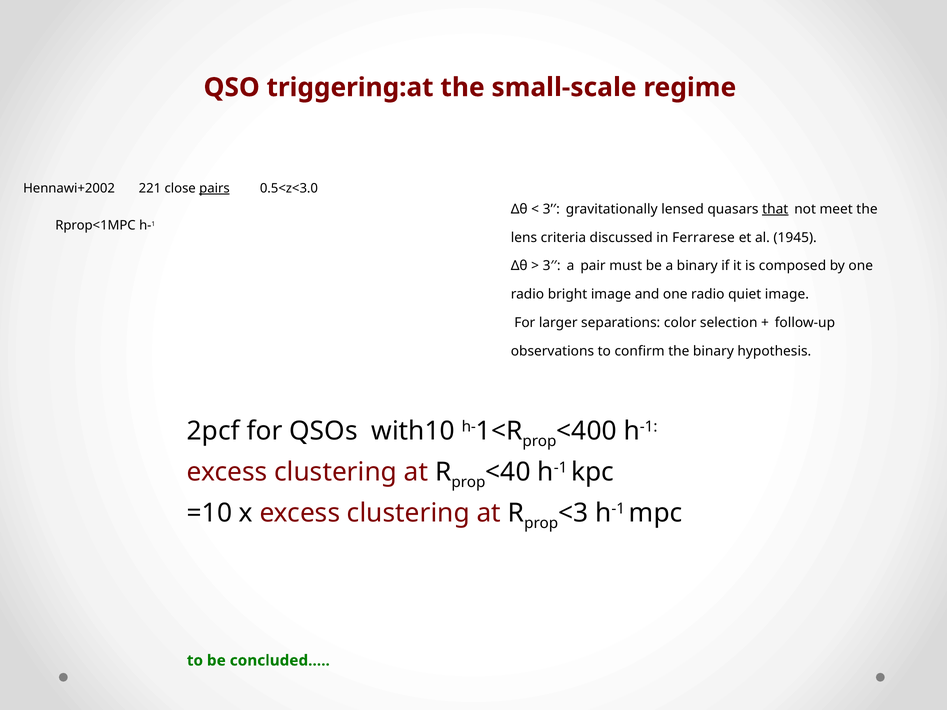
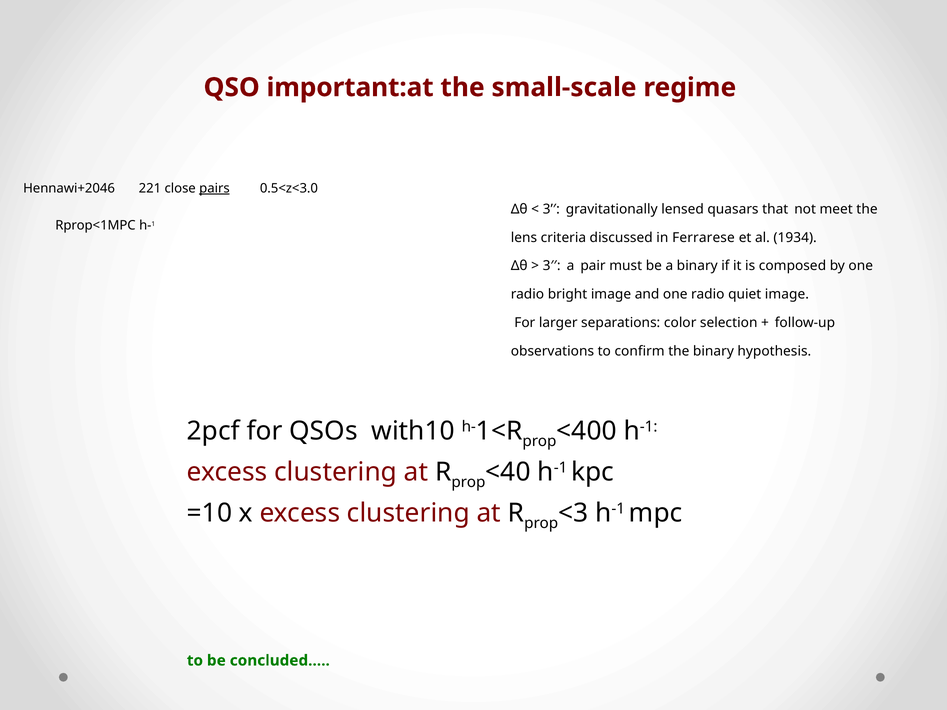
triggering:at: triggering:at -> important:at (350, 88)
Hennawi+2002: Hennawi+2002 -> Hennawi+2046 (69, 188)
that underline: present -> none (775, 209)
1945: 1945 -> 1934 (795, 238)
